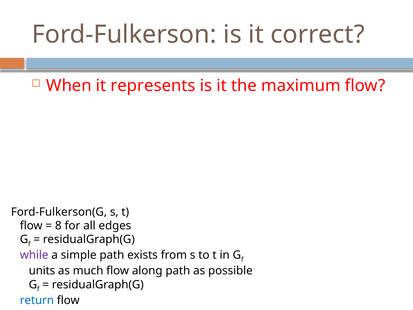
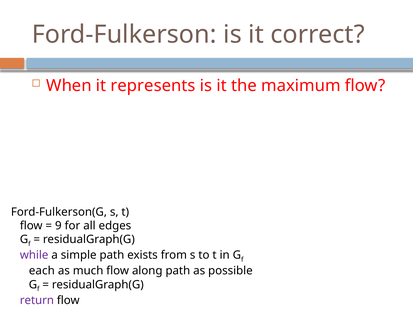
8: 8 -> 9 (58, 226)
units: units -> each (42, 271)
return colour: blue -> purple (37, 300)
